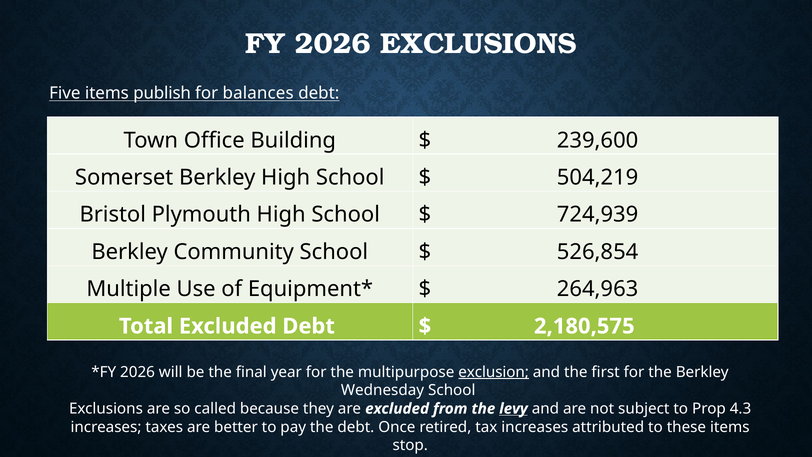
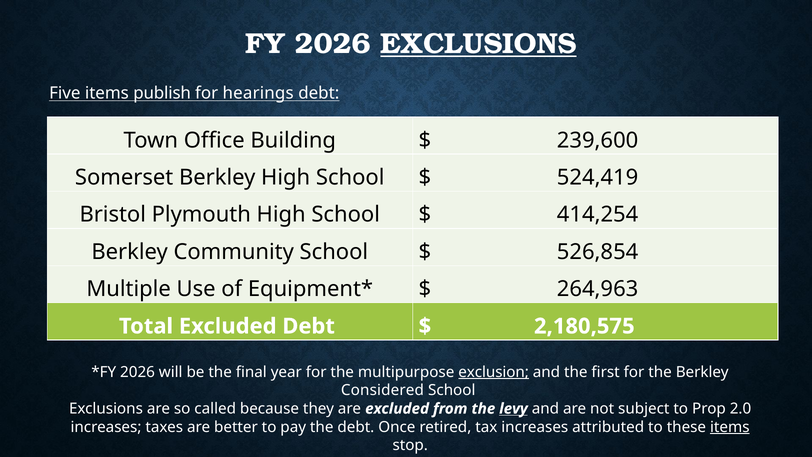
EXCLUSIONS underline: none -> present (479, 44)
balances: balances -> hearings (258, 93)
504,219: 504,219 -> 524,419 (598, 177)
724,939: 724,939 -> 414,254 (598, 215)
Wednesday: Wednesday -> Considered (382, 390)
4.3: 4.3 -> 2.0 (741, 408)
items underline: none -> present (730, 427)
